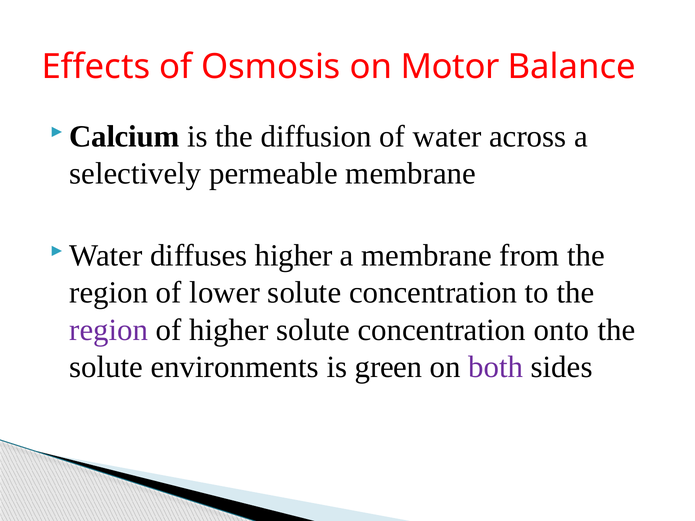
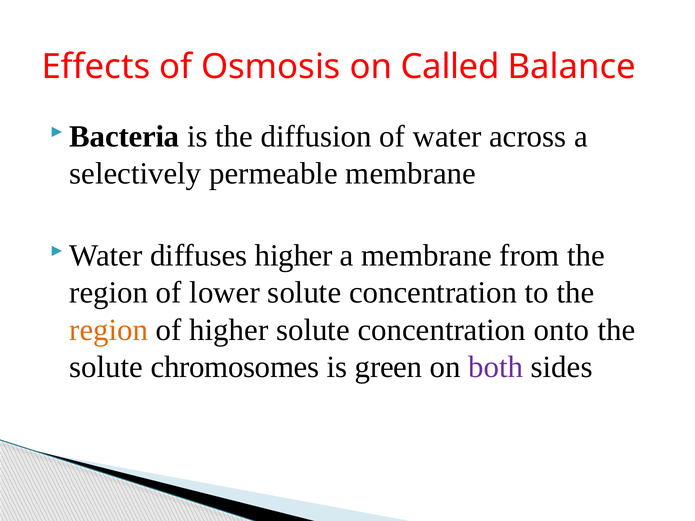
Motor: Motor -> Called (450, 67)
Calcium: Calcium -> Bacteria (124, 137)
region colour: purple -> orange (109, 330)
environments: environments -> chromosomes (235, 367)
